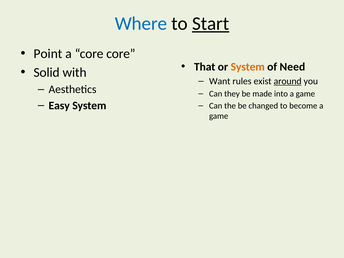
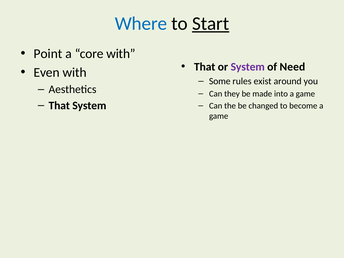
core core: core -> with (121, 54)
System colour: orange -> purple (248, 67)
Solid: Solid -> Even (47, 72)
Want: Want -> Some (220, 81)
around underline: present -> none (288, 81)
Easy: Easy -> That (59, 105)
